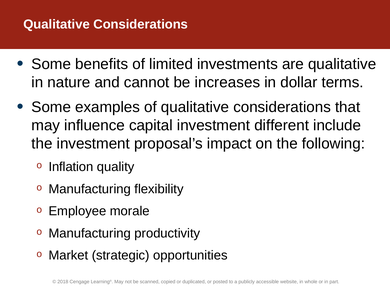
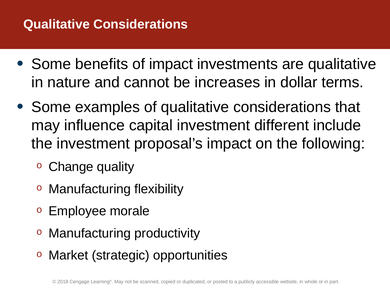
of limited: limited -> impact (171, 64)
Inflation: Inflation -> Change (71, 167)
